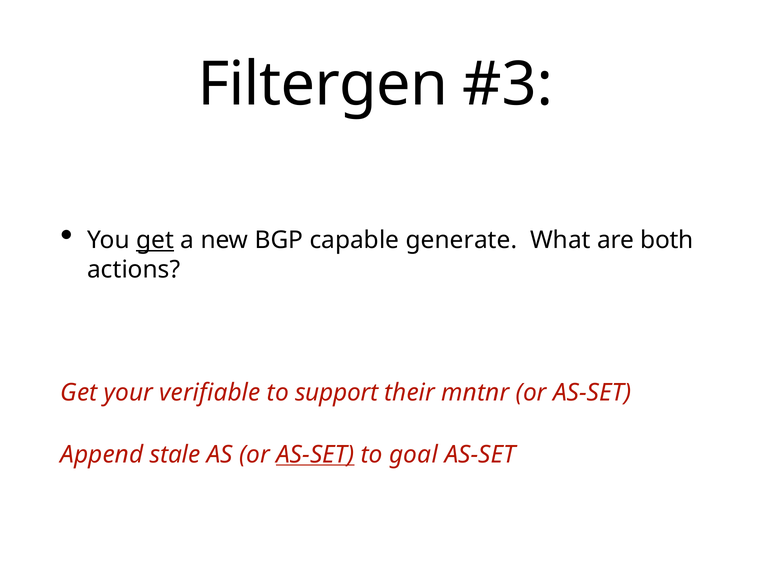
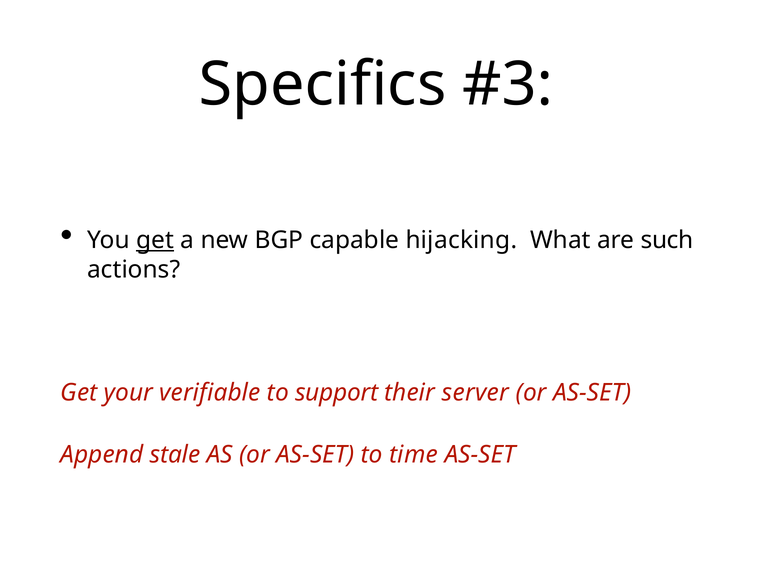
Filtergen: Filtergen -> Specifics (322, 85)
generate: generate -> hijacking (461, 240)
both: both -> such (667, 240)
mntnr: mntnr -> server (475, 393)
AS-SET underline: present -> none (315, 454)
goal: goal -> time (413, 454)
